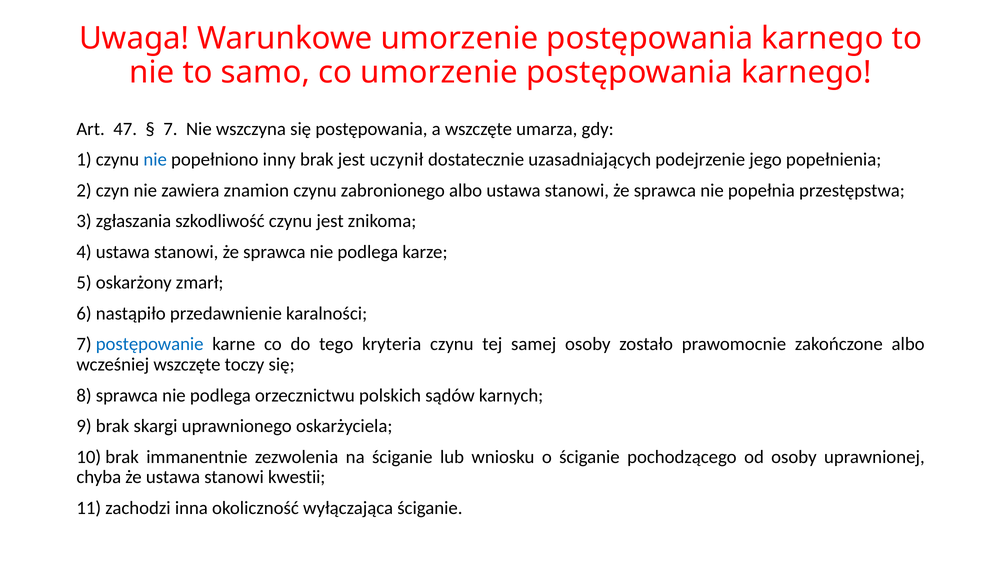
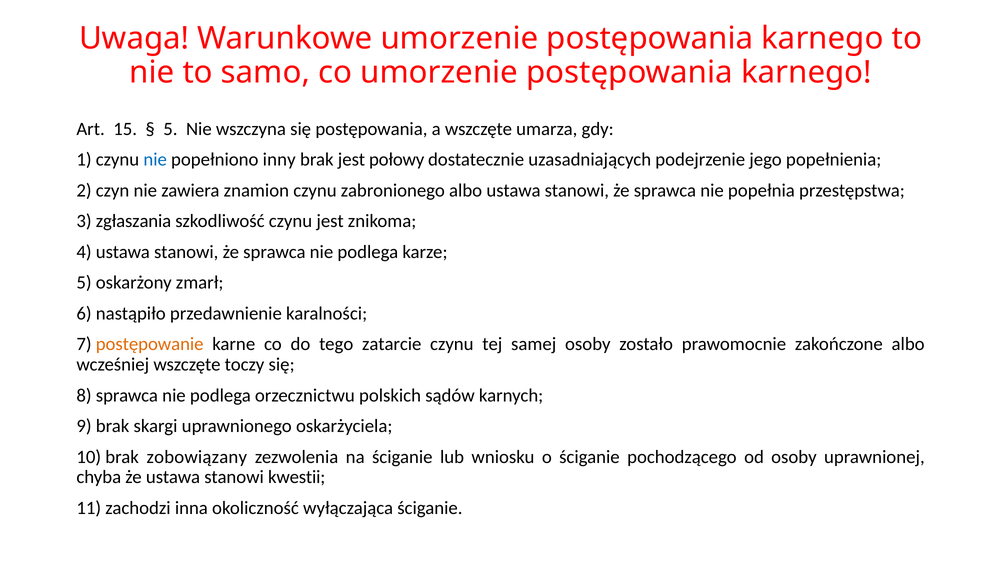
47: 47 -> 15 (125, 129)
7: 7 -> 5 (170, 129)
uczynił: uczynił -> połowy (397, 160)
postępowanie colour: blue -> orange (150, 344)
kryteria: kryteria -> zatarcie (392, 344)
immanentnie: immanentnie -> zobowiązany (197, 457)
